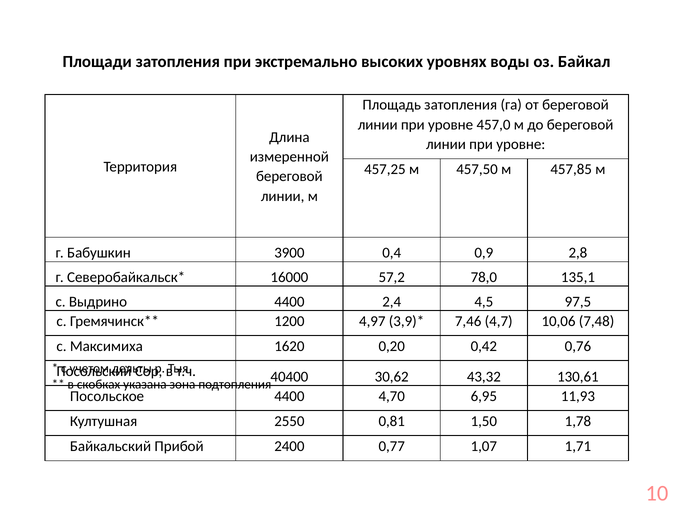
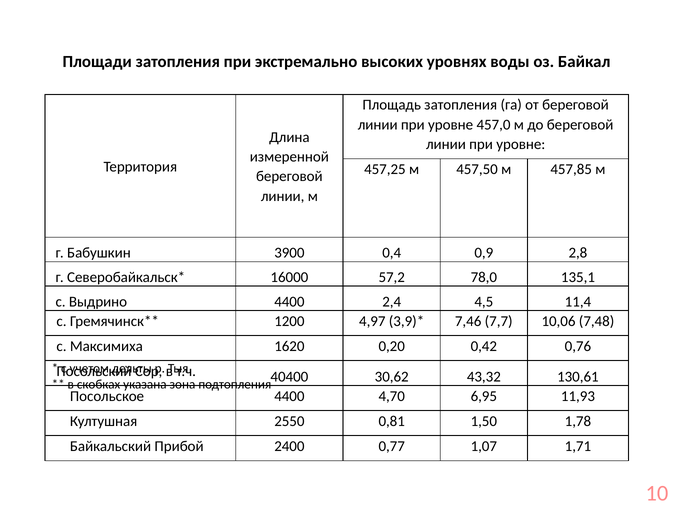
97,5: 97,5 -> 11,4 (578, 301)
4,7: 4,7 -> 7,7 (499, 321)
